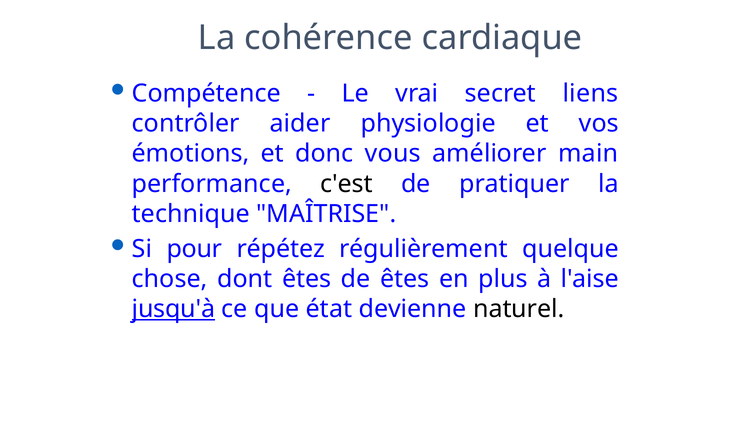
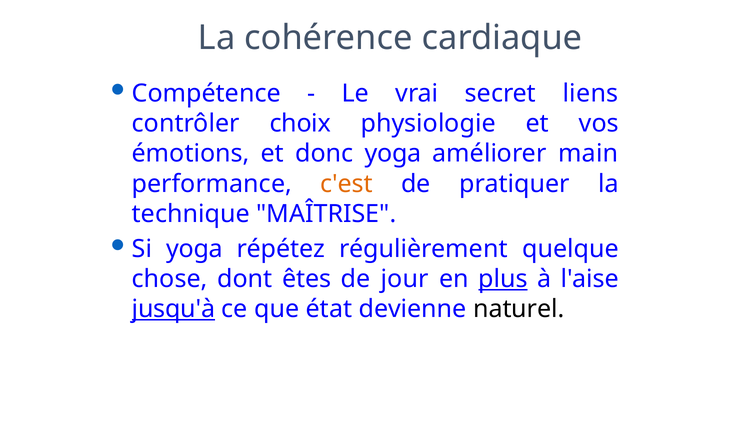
aider: aider -> choix (300, 124)
donc vous: vous -> yoga (393, 154)
c'est colour: black -> orange (347, 184)
Si pour: pour -> yoga (194, 249)
de êtes: êtes -> jour (405, 279)
plus underline: none -> present (503, 279)
